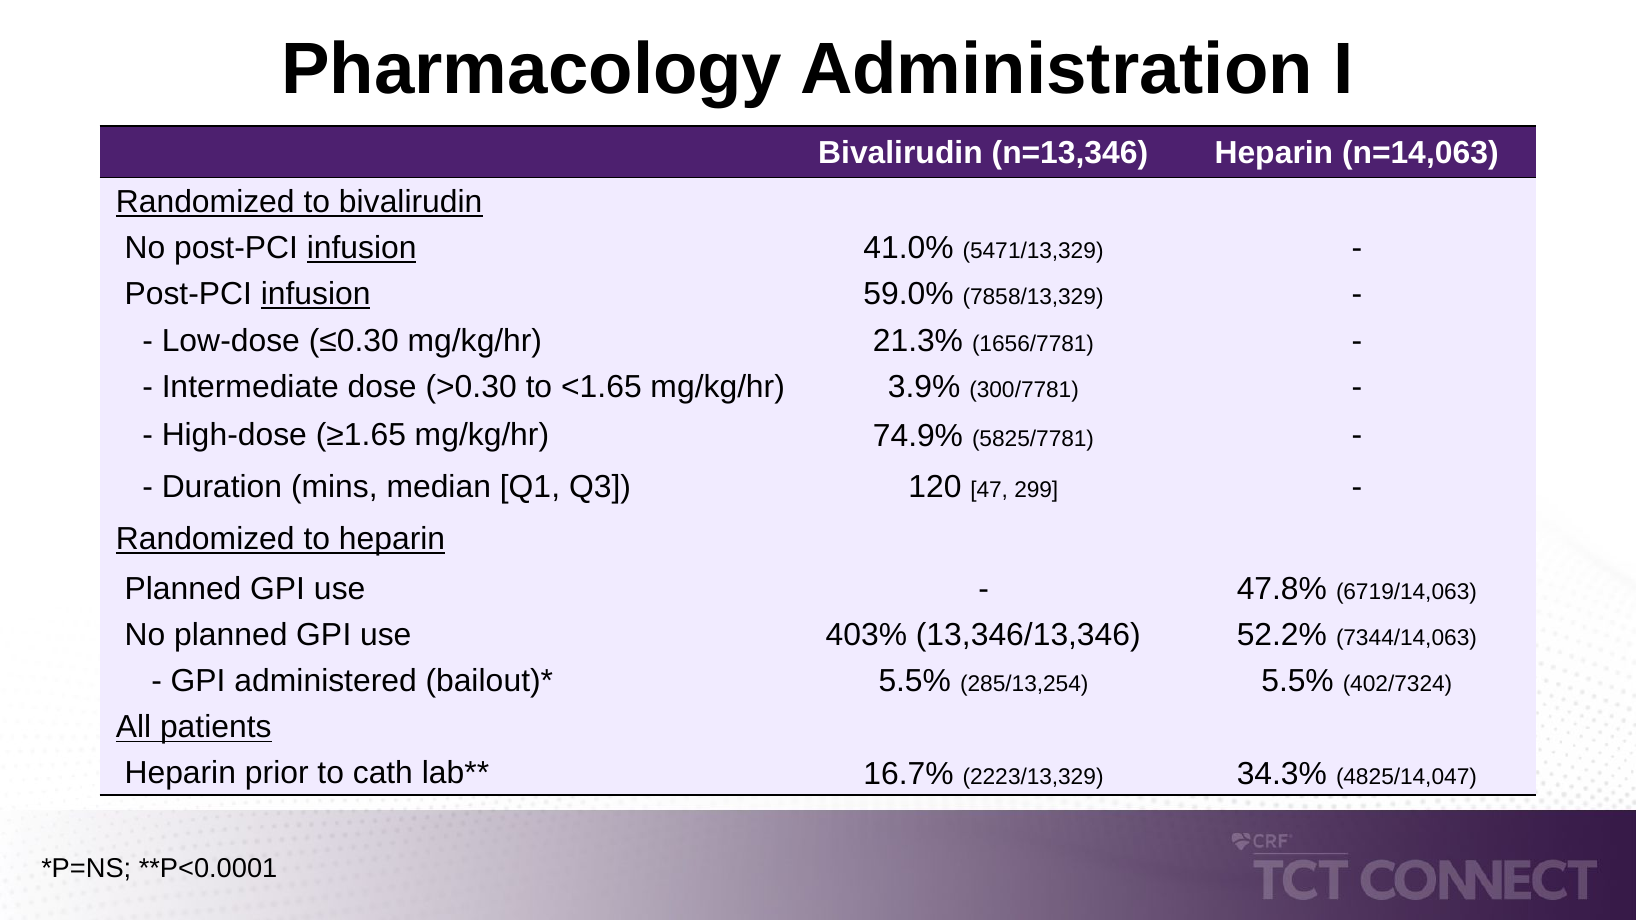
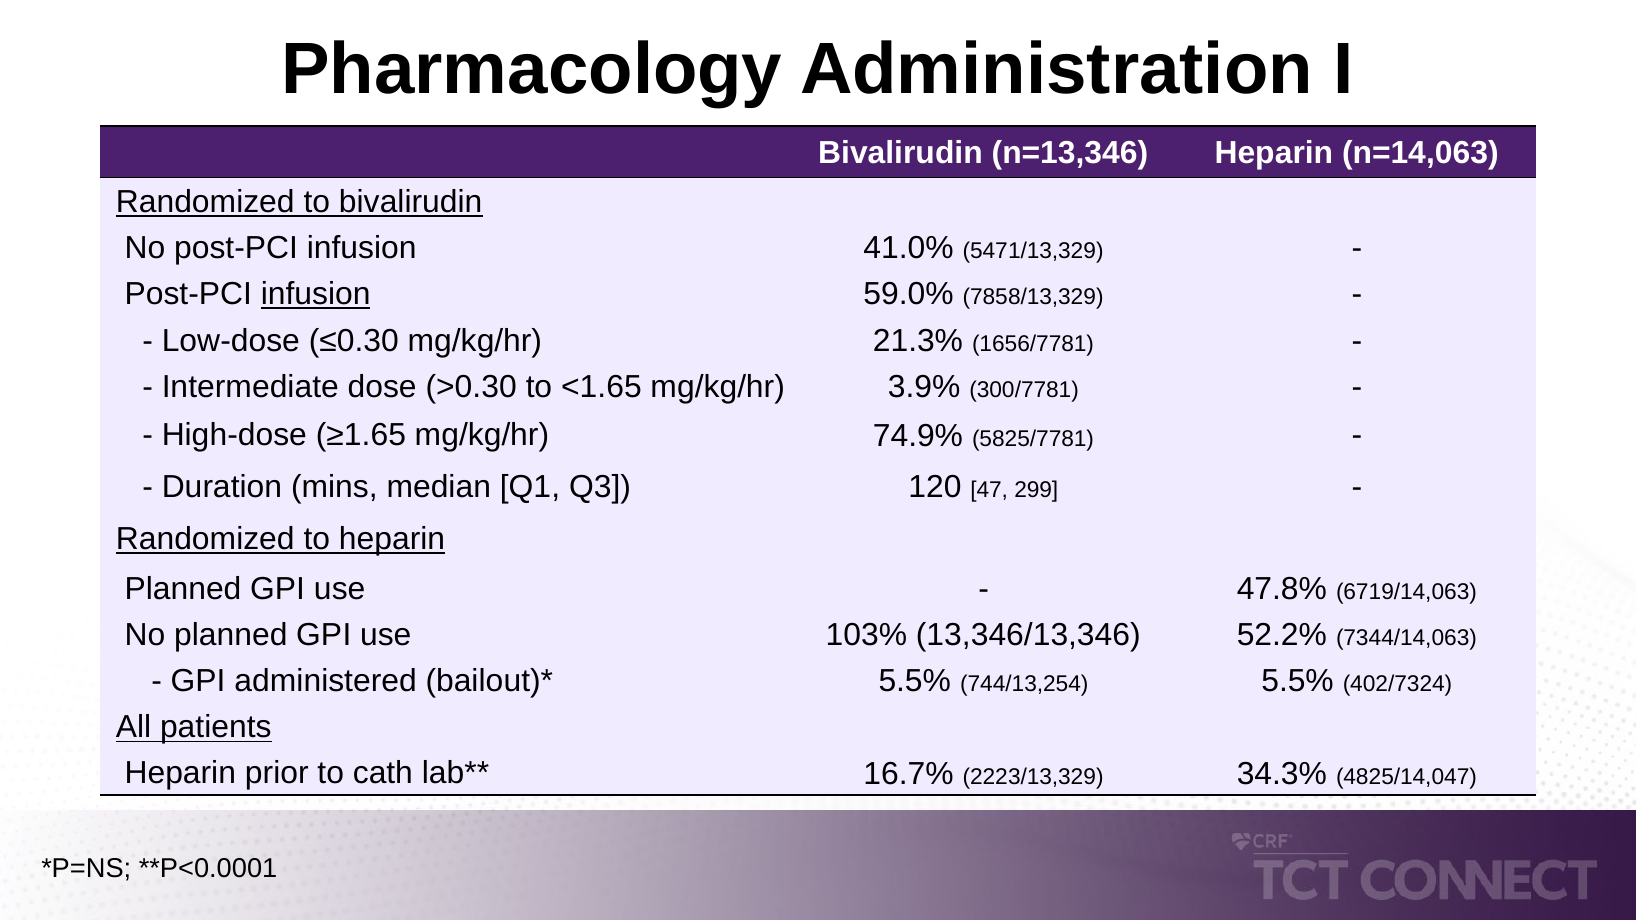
infusion underline: present -> none (362, 248)
403%: 403% -> 103% (866, 635)
285/13,254: 285/13,254 -> 744/13,254 (1024, 684)
